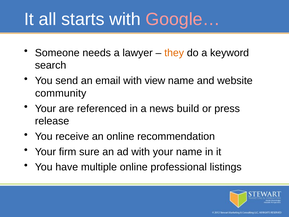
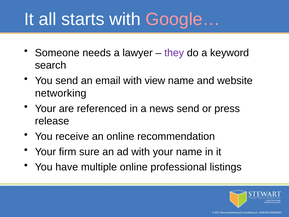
they colour: orange -> purple (174, 53)
community: community -> networking (61, 93)
news build: build -> send (188, 108)
